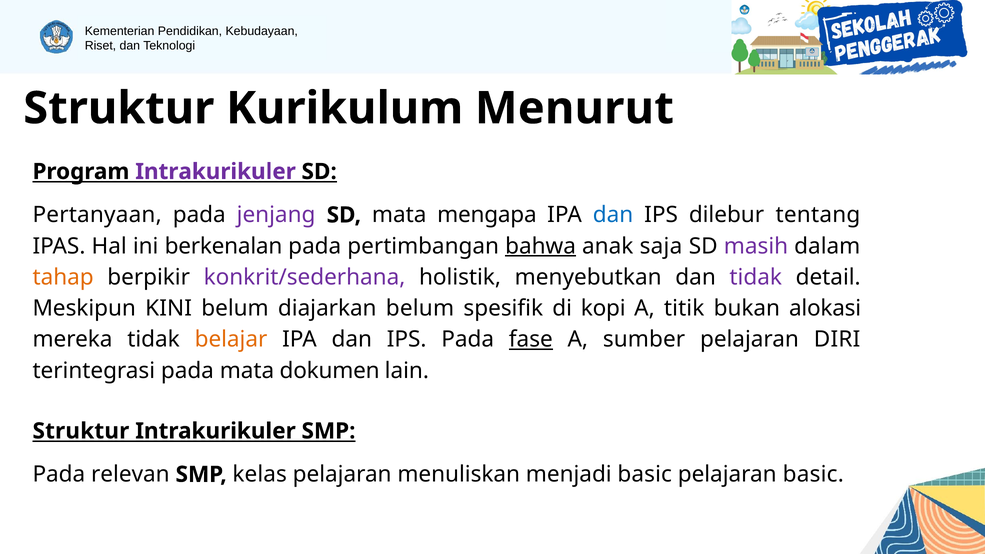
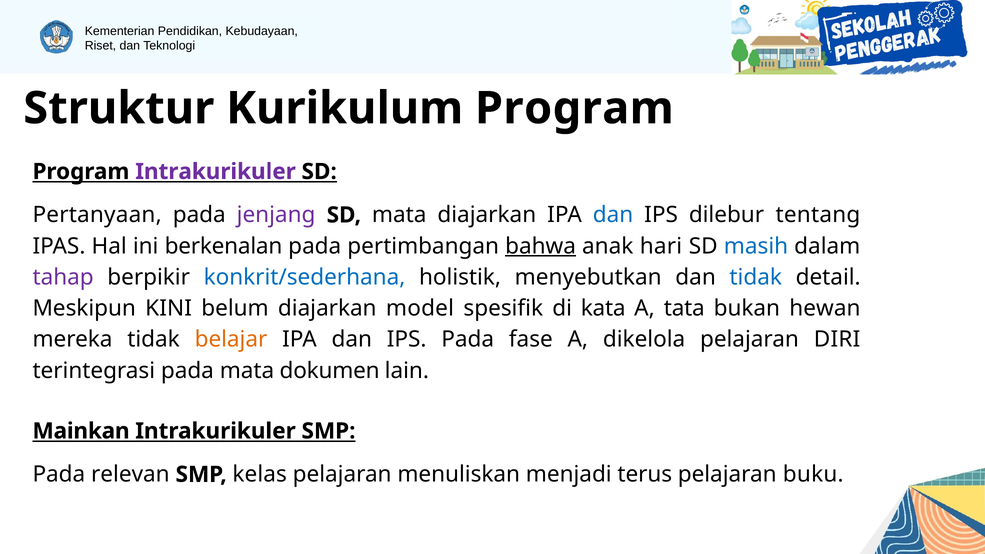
Kurikulum Menurut: Menurut -> Program (574, 108)
mata mengapa: mengapa -> diajarkan (487, 215)
saja: saja -> hari (661, 246)
masih colour: purple -> blue (756, 246)
tahap colour: orange -> purple (63, 277)
konkrit/sederhana colour: purple -> blue (304, 277)
tidak colour: purple -> blue (756, 277)
diajarkan belum: belum -> model (420, 308)
kopi: kopi -> kata (603, 308)
titik: titik -> tata (684, 308)
alokasi: alokasi -> hewan (825, 308)
fase underline: present -> none (531, 340)
sumber: sumber -> dikelola (644, 340)
Struktur: Struktur -> Mainkan (81, 431)
menjadi basic: basic -> terus (645, 474)
pelajaran basic: basic -> buku (813, 474)
